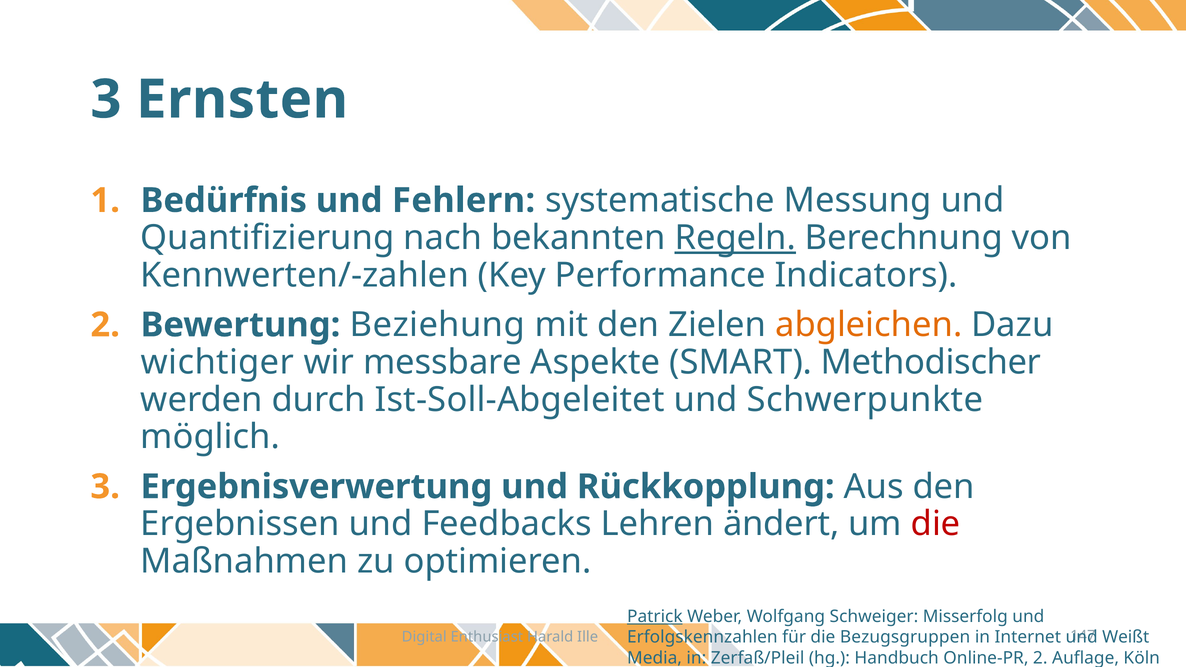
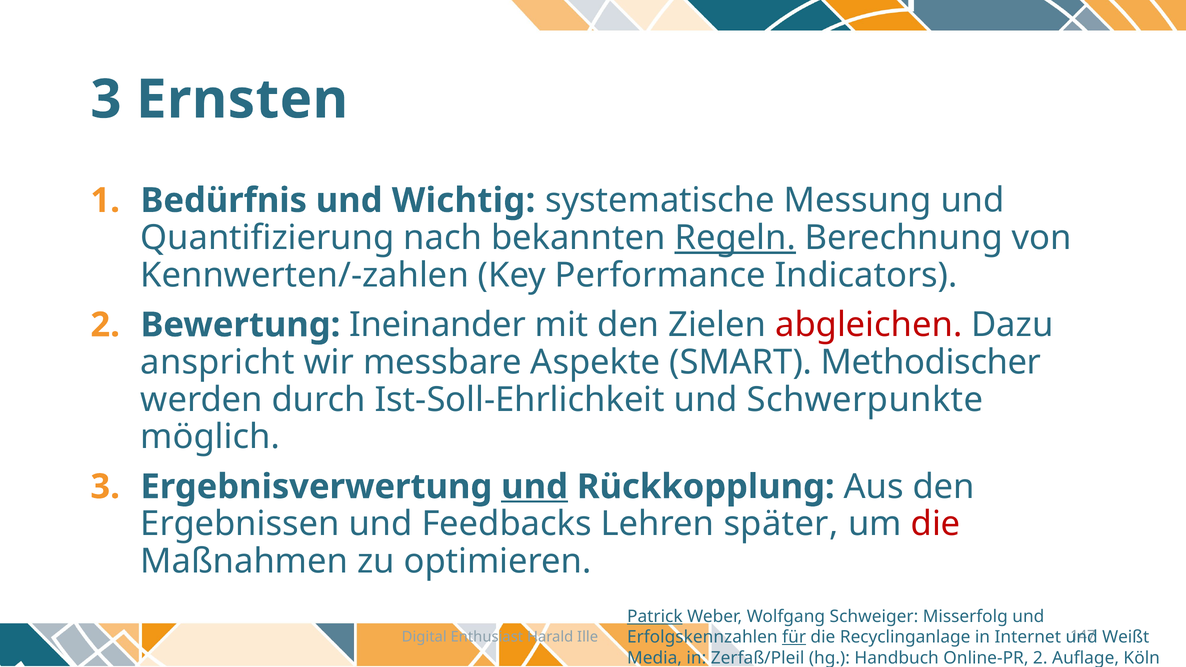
Fehlern: Fehlern -> Wichtig (464, 201)
Beziehung: Beziehung -> Ineinander (438, 325)
abgleichen colour: orange -> red (869, 325)
wichtiger: wichtiger -> anspricht (217, 362)
Ist-Soll-Abgeleitet: Ist-Soll-Abgeleitet -> Ist-Soll-Ehrlichkeit (520, 400)
und underline: none -> present (535, 487)
ändert: ändert -> später (781, 524)
für underline: none -> present (794, 637)
Bezugsgruppen: Bezugsgruppen -> Recyclinganlage (905, 637)
